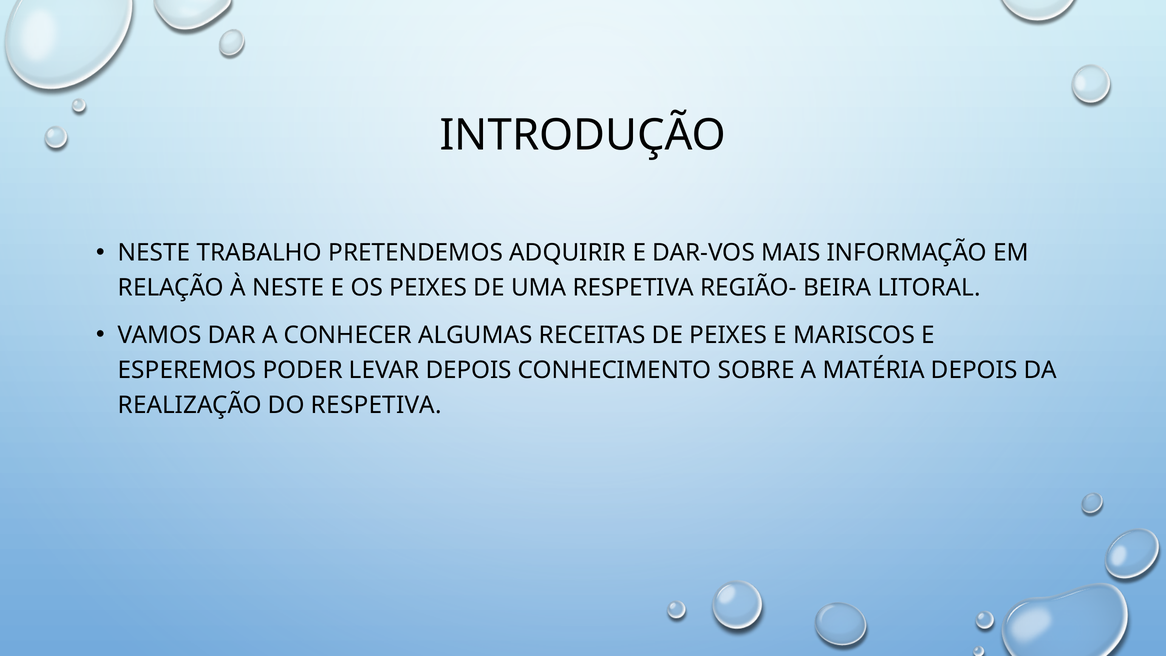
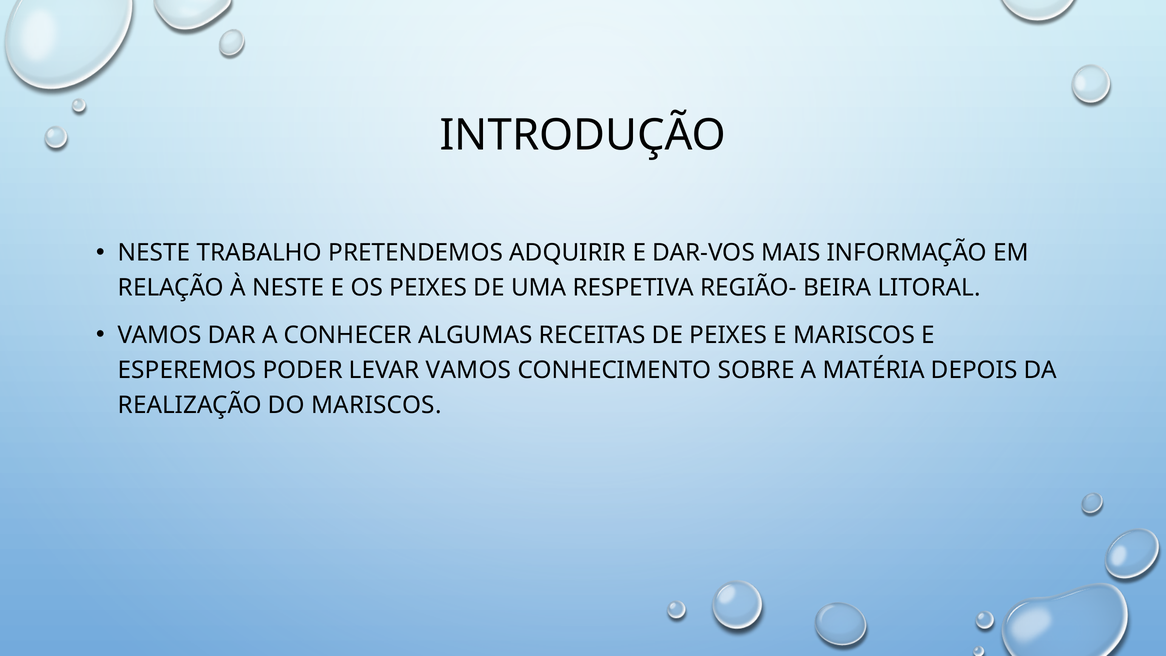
LEVAR DEPOIS: DEPOIS -> VAMOS (468, 370)
DO RESPETIVA: RESPETIVA -> MARISCOS (376, 405)
